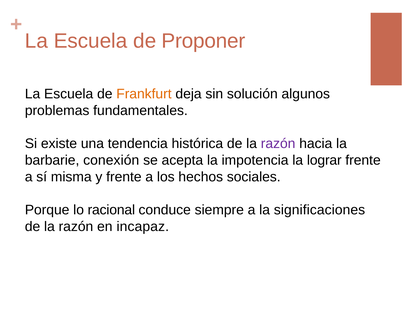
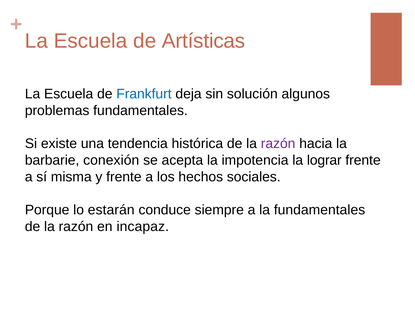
Proponer: Proponer -> Artísticas (204, 41)
Frankfurt colour: orange -> blue (144, 94)
racional: racional -> estarán (111, 210)
la significaciones: significaciones -> fundamentales (320, 210)
